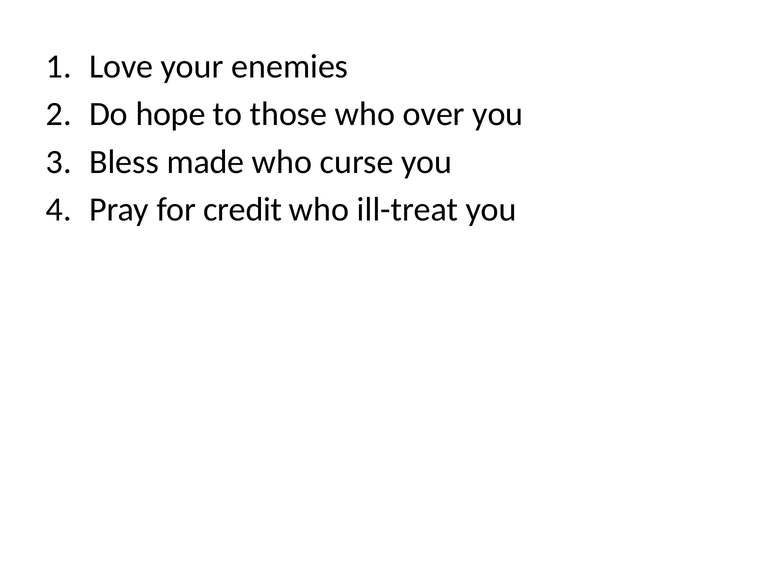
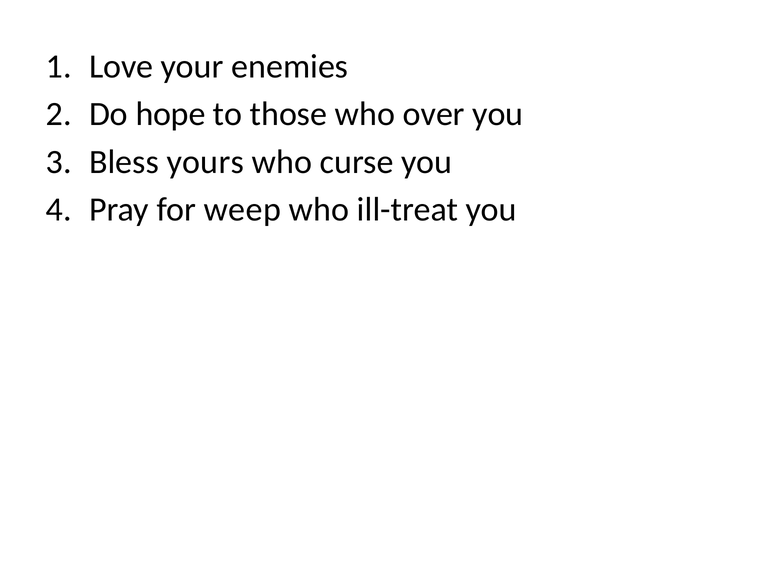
made: made -> yours (205, 162)
credit: credit -> weep (242, 210)
